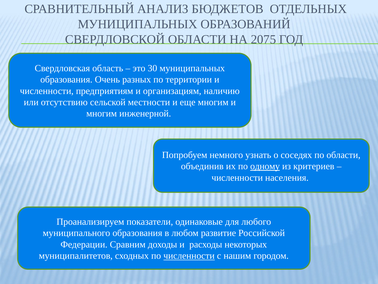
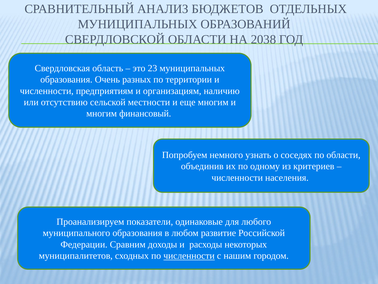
2075: 2075 -> 2038 (263, 39)
30: 30 -> 23 (152, 68)
инженерной: инженерной -> финансовый (145, 113)
одному underline: present -> none (265, 166)
